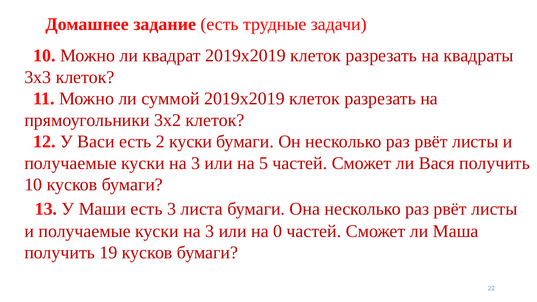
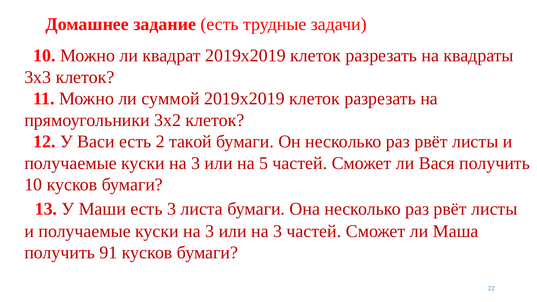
2 куски: куски -> такой (191, 142)
или на 0: 0 -> 3 (278, 231)
19: 19 -> 91 (109, 253)
